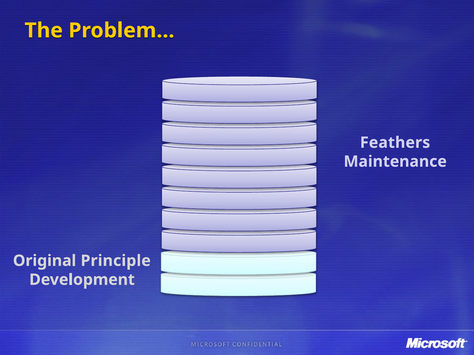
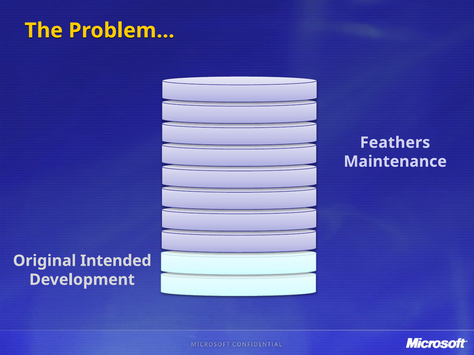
Principle: Principle -> Intended (116, 261)
